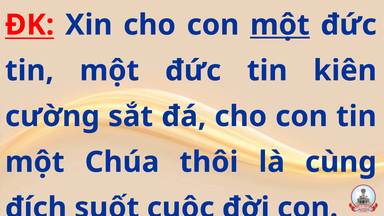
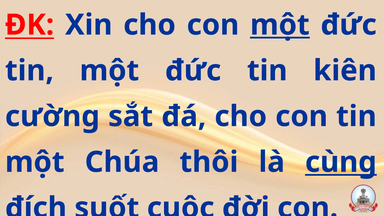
cùng underline: none -> present (341, 162)
